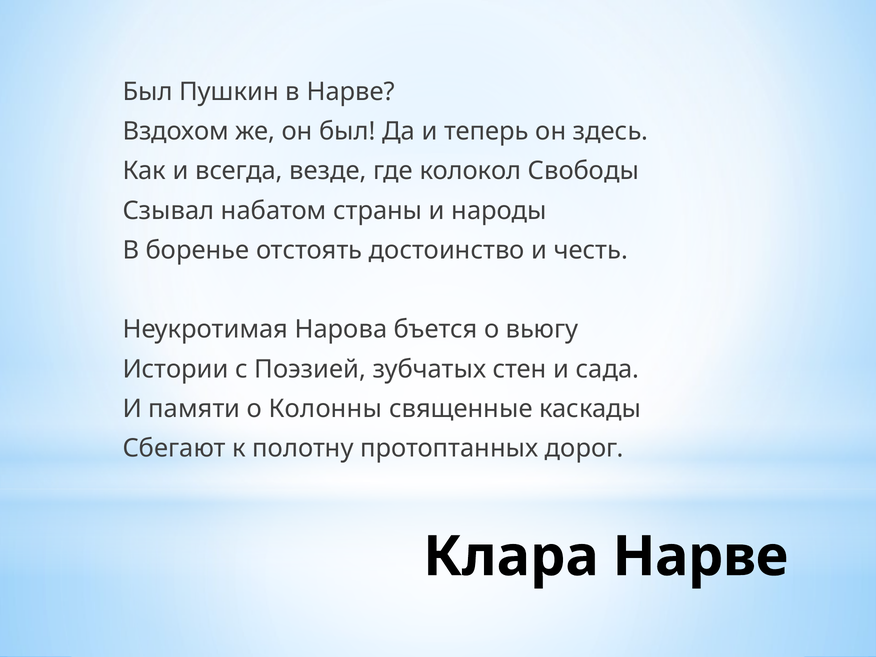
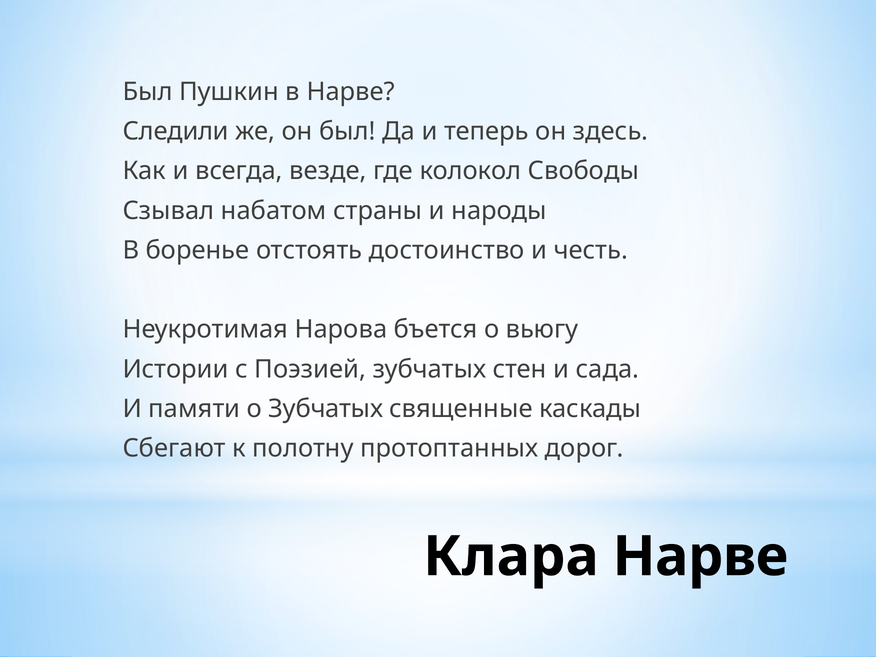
Вздохом: Вздохом -> Следили (176, 131)
о Колонны: Колонны -> Зубчатых (326, 409)
